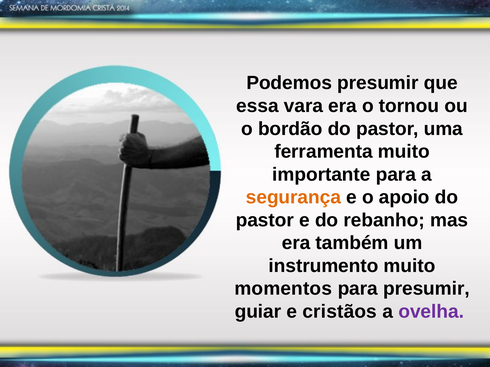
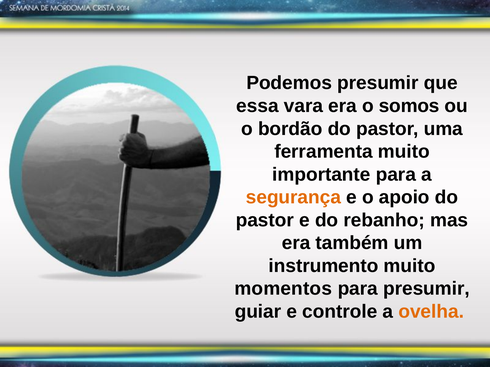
tornou: tornou -> somos (409, 106)
cristãos: cristãos -> controle (340, 312)
ovelha colour: purple -> orange (431, 312)
